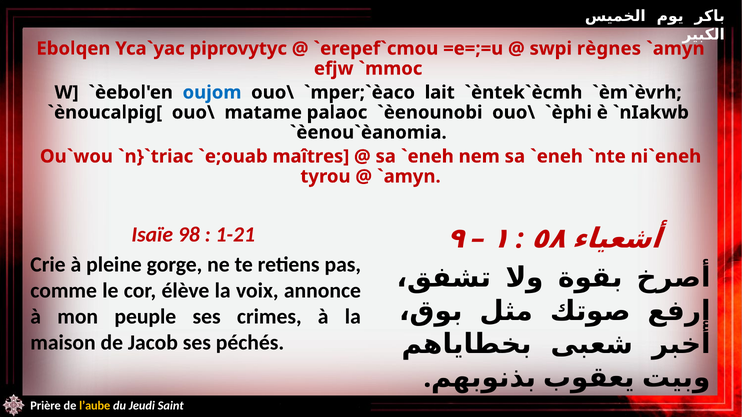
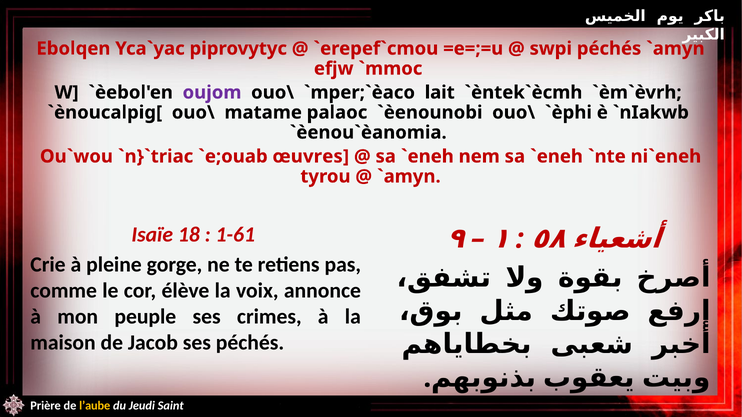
swpi règnes: règnes -> péchés (609, 49)
oujom colour: blue -> purple (212, 93)
maîtres: maîtres -> œuvres (311, 157)
98: 98 -> 18 (189, 235)
1-21: 1-21 -> 1-61 (235, 235)
